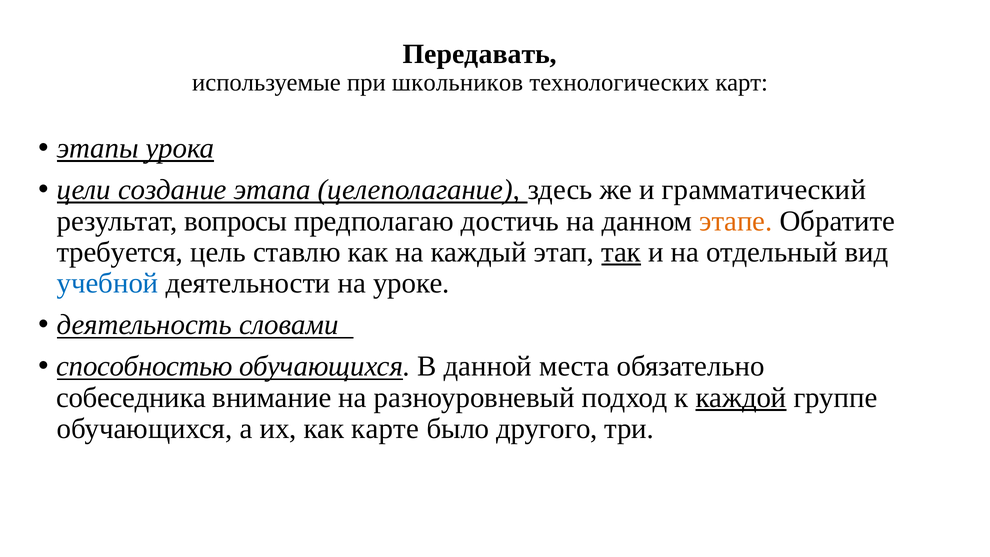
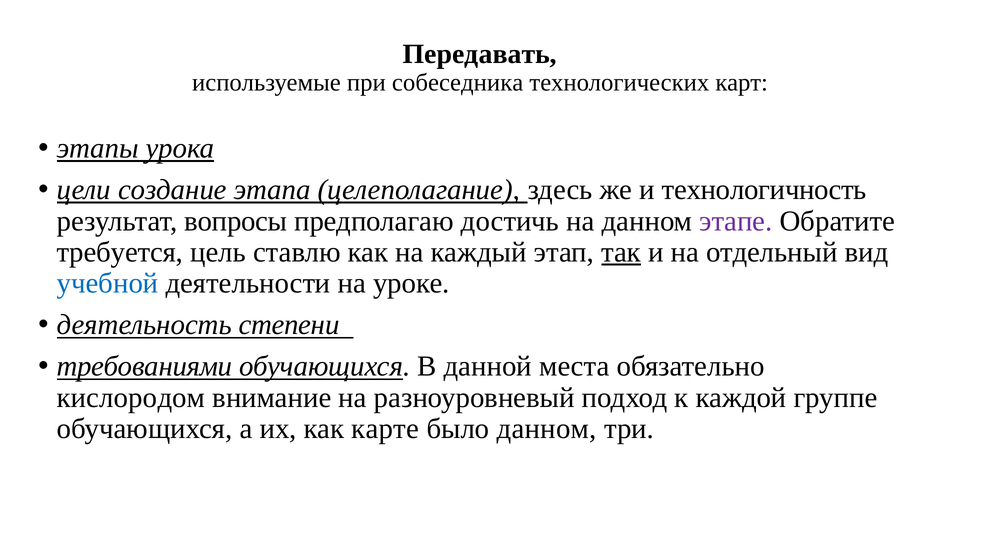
школьников: школьников -> собеседника (458, 82)
грамматический: грамматический -> технологичность (764, 190)
этапе colour: orange -> purple (736, 221)
словами: словами -> степени (289, 325)
способностью: способностью -> требованиями (144, 366)
собеседника: собеседника -> кислородом (131, 398)
каждой underline: present -> none (741, 398)
было другого: другого -> данном (547, 429)
